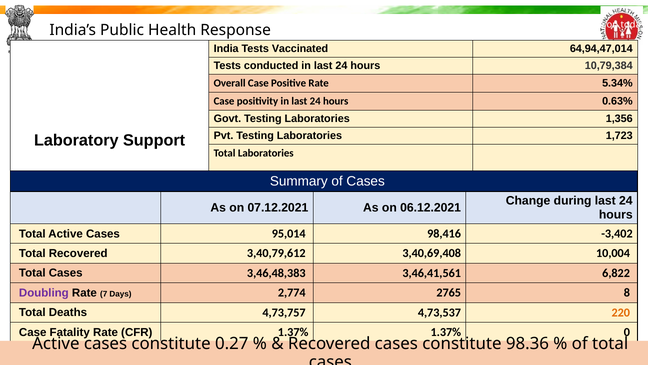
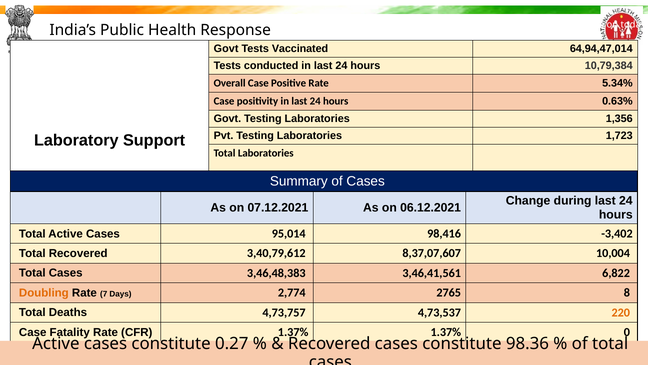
India: India -> Govt (226, 49)
3,40,69,408: 3,40,69,408 -> 8,37,07,607 (432, 253)
Doubling colour: purple -> orange (44, 293)
